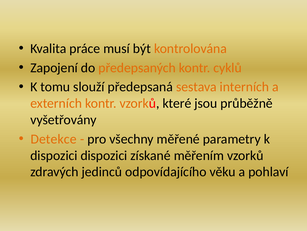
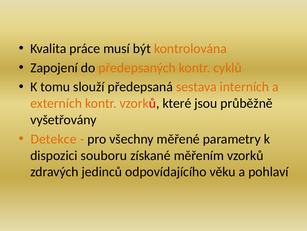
dispozici dispozici: dispozici -> souboru (104, 155)
